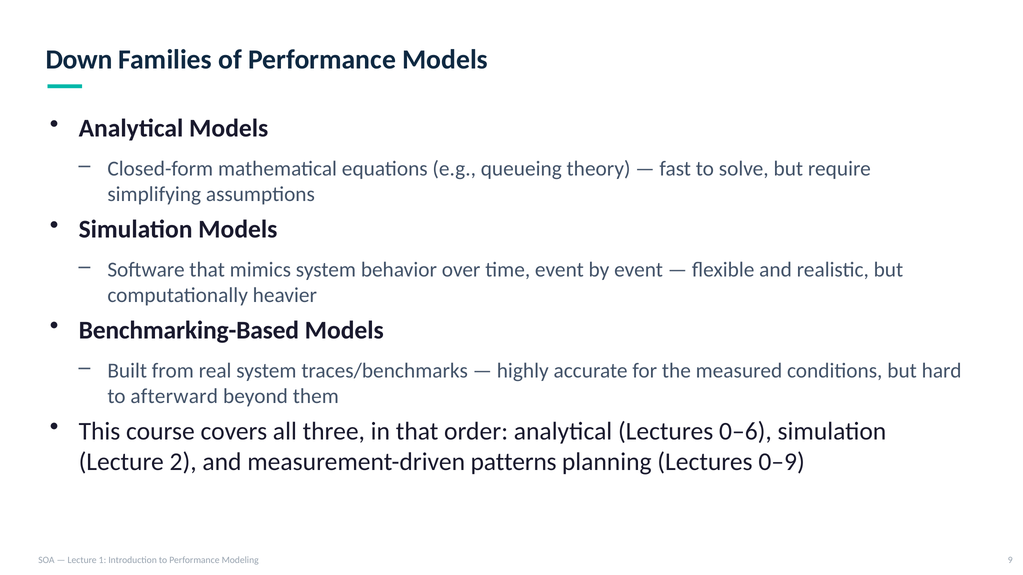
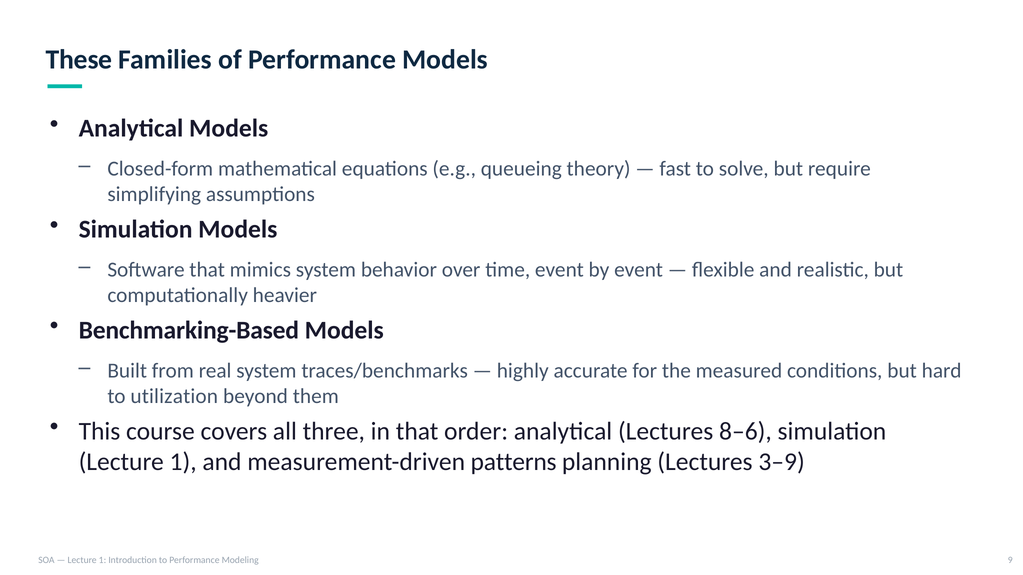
Down: Down -> These (79, 59)
afterward: afterward -> utilization (174, 397)
0–6: 0–6 -> 8–6 (745, 431)
2: 2 -> 1 (183, 462)
0–9: 0–9 -> 3–9 (782, 462)
